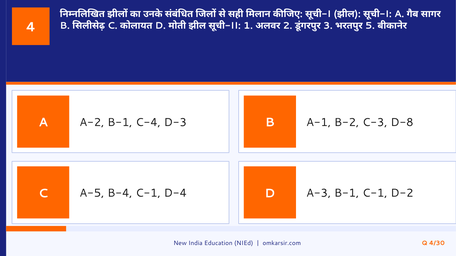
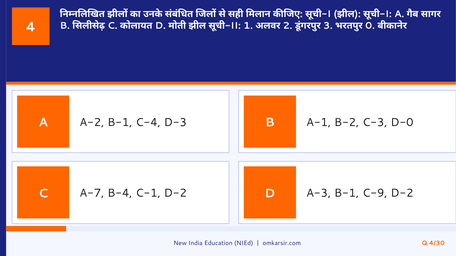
5: 5 -> 0 (370, 26)
D-8: D-8 -> D-0 (402, 123)
A-5: A-5 -> A-7 (92, 194)
C-1 D-4: D-4 -> D-2 (175, 194)
B-1 C-1: C-1 -> C-9 (375, 194)
